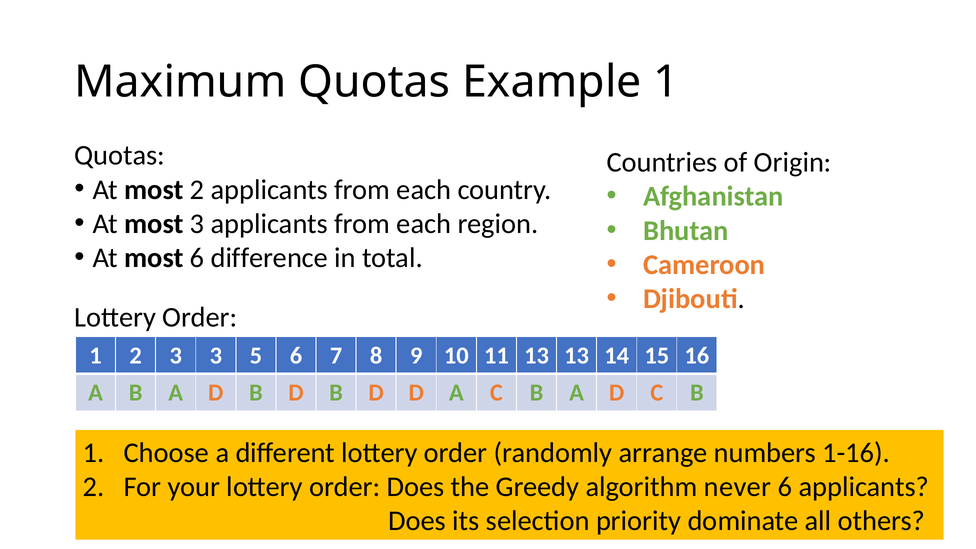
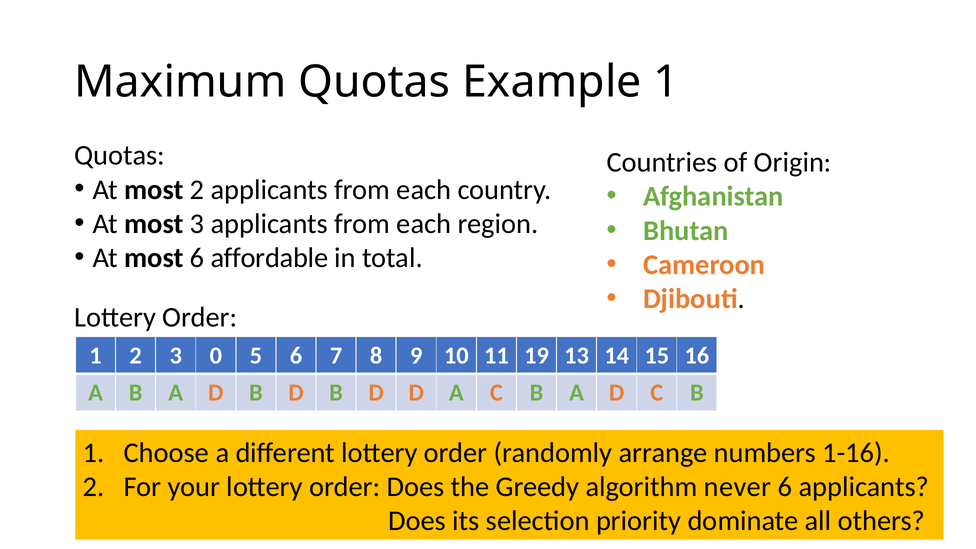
difference: difference -> affordable (269, 258)
3 3: 3 -> 0 (216, 356)
11 13: 13 -> 19 (537, 356)
